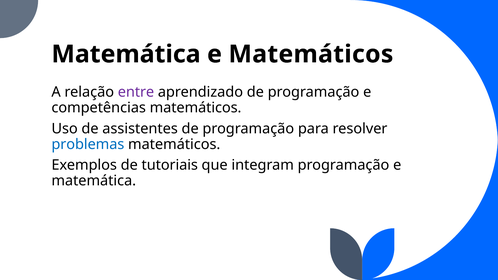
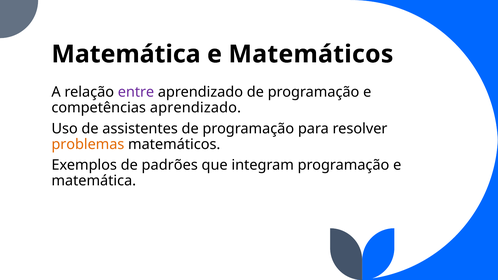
competências matemáticos: matemáticos -> aprendizado (195, 108)
problemas colour: blue -> orange (88, 144)
tutoriais: tutoriais -> padrões (170, 165)
